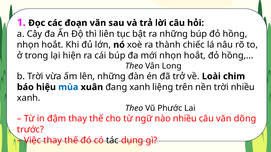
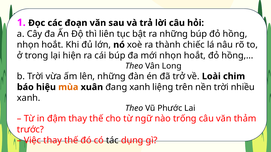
mùa colour: blue -> orange (68, 87)
nào nhiều: nhiều -> trống (185, 119)
dõng: dõng -> thảm (245, 119)
